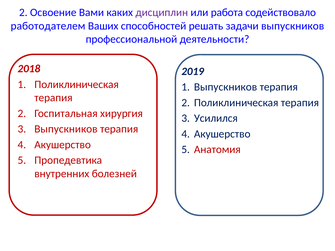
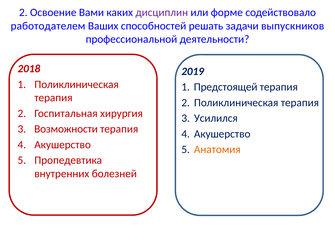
работа: работа -> форме (227, 12)
Выпускников: Выпускников -> Предстоящей (226, 87)
Выпускников: Выпускников -> Возможности (66, 129)
Анатомия colour: red -> orange (217, 150)
